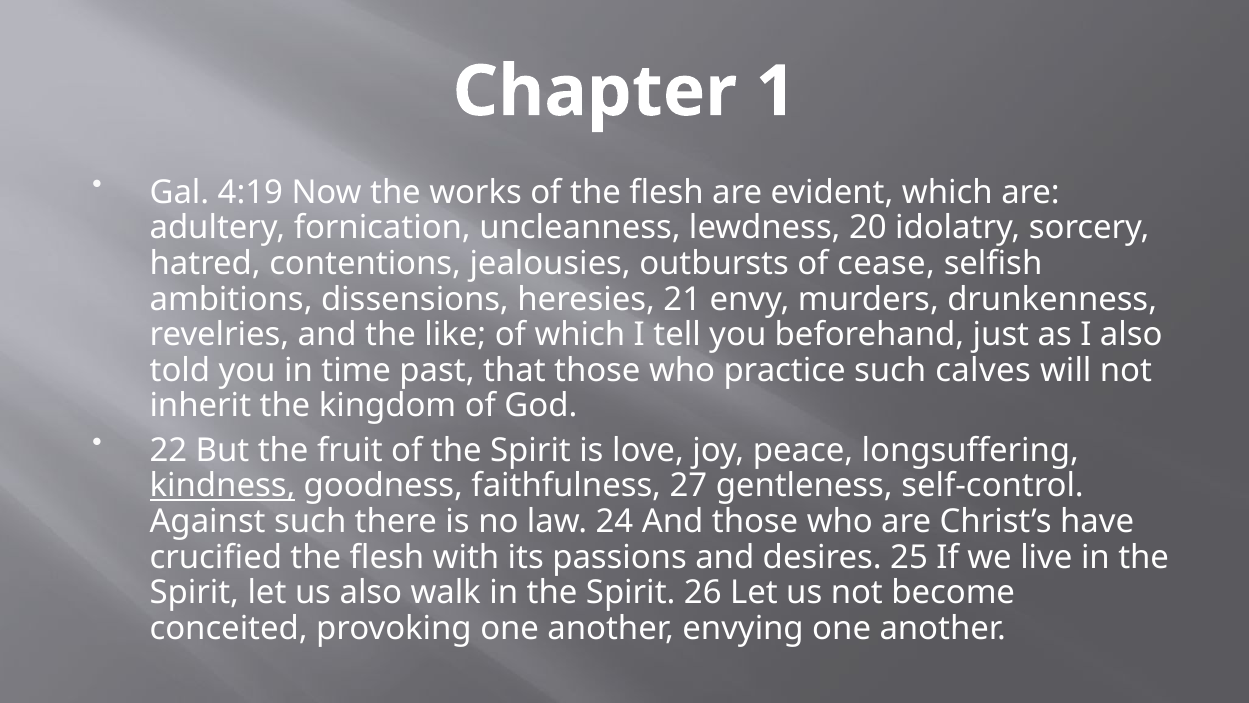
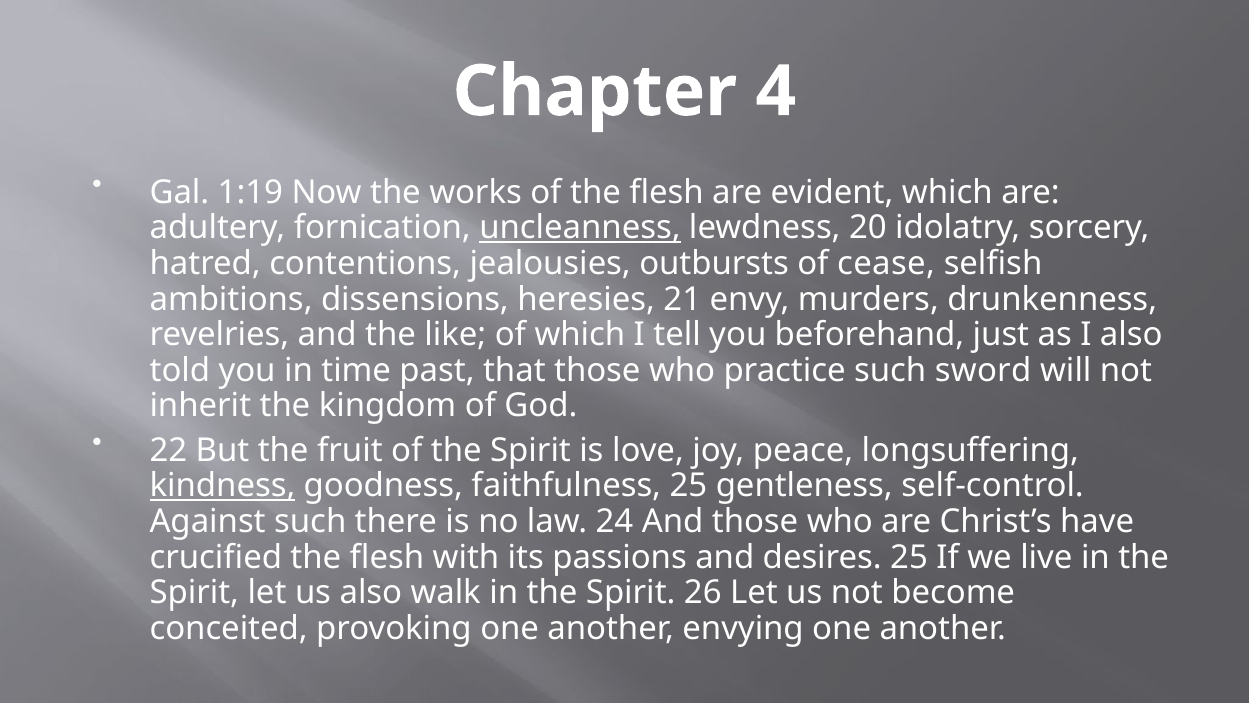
1: 1 -> 4 (776, 92)
4:19: 4:19 -> 1:19 (250, 192)
uncleanness underline: none -> present (580, 228)
calves: calves -> sword (983, 370)
faithfulness 27: 27 -> 25 (689, 486)
